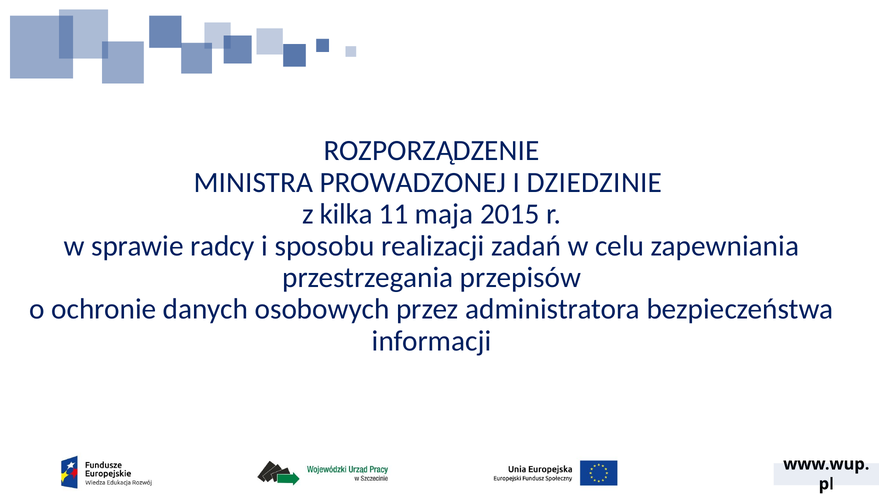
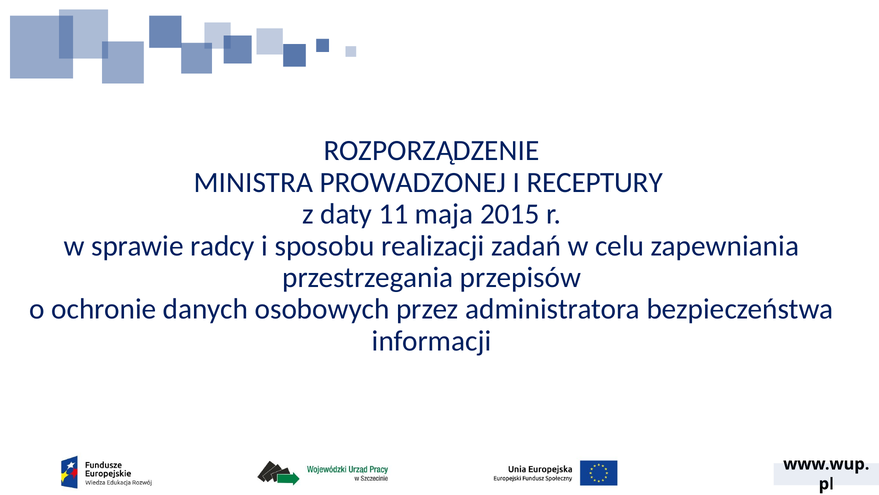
DZIEDZINIE: DZIEDZINIE -> RECEPTURY (595, 182)
kilka: kilka -> daty (346, 214)
